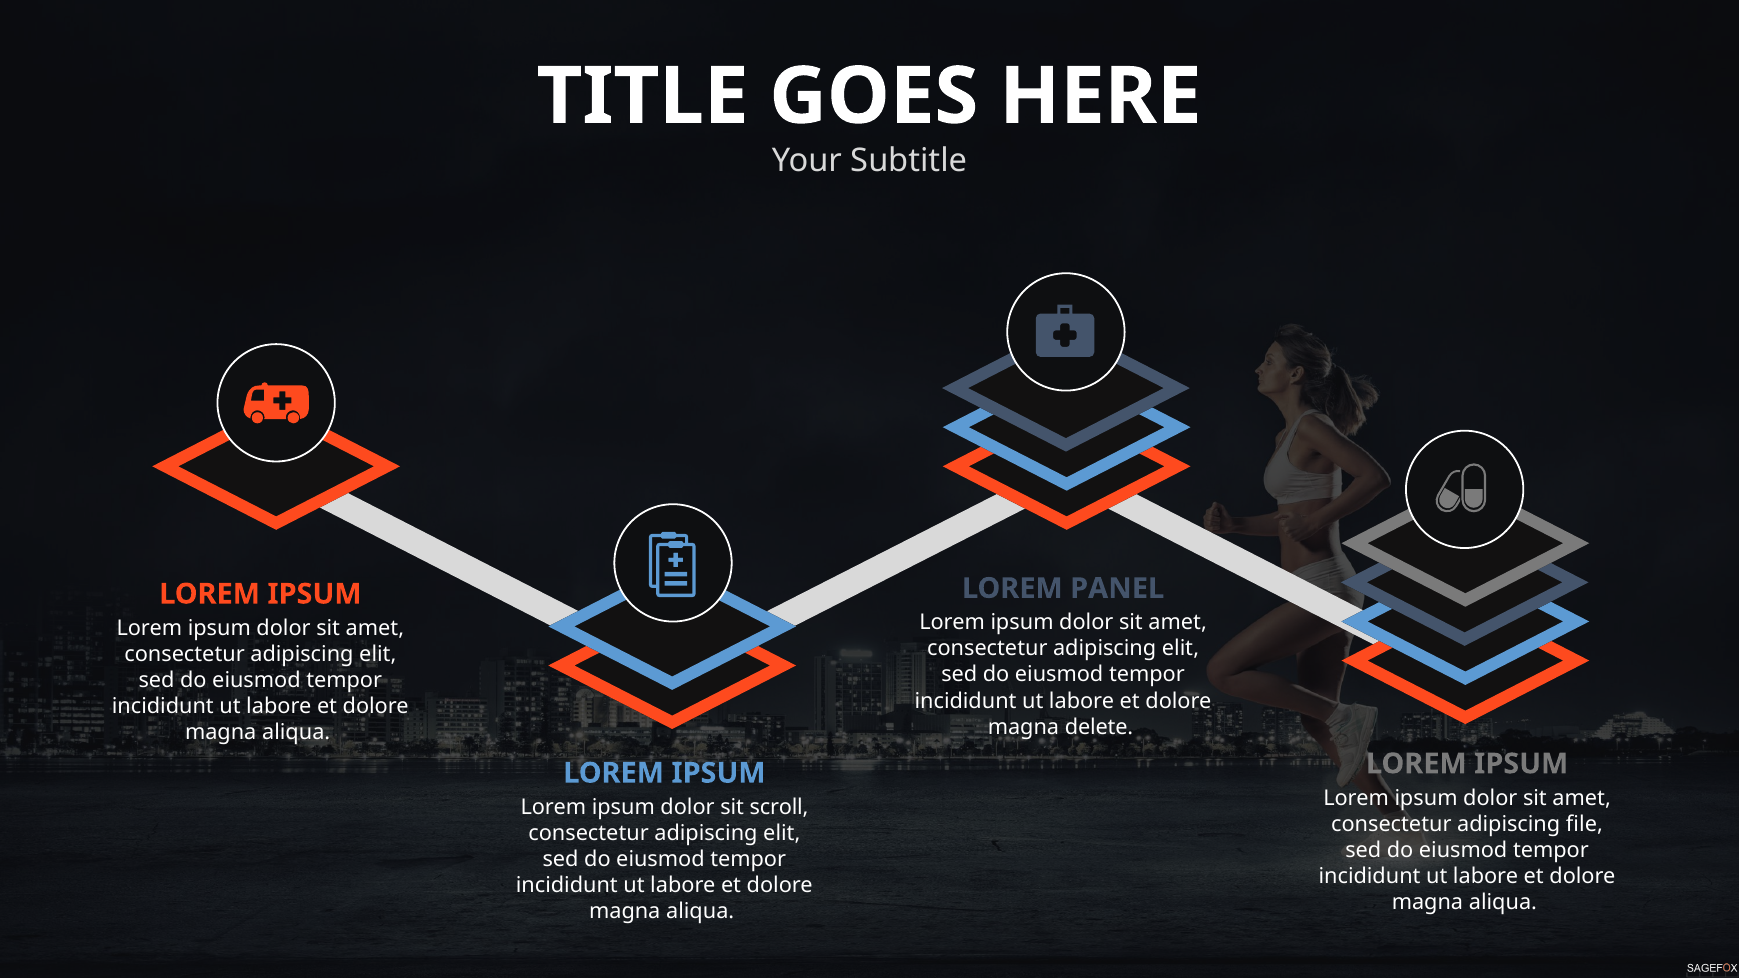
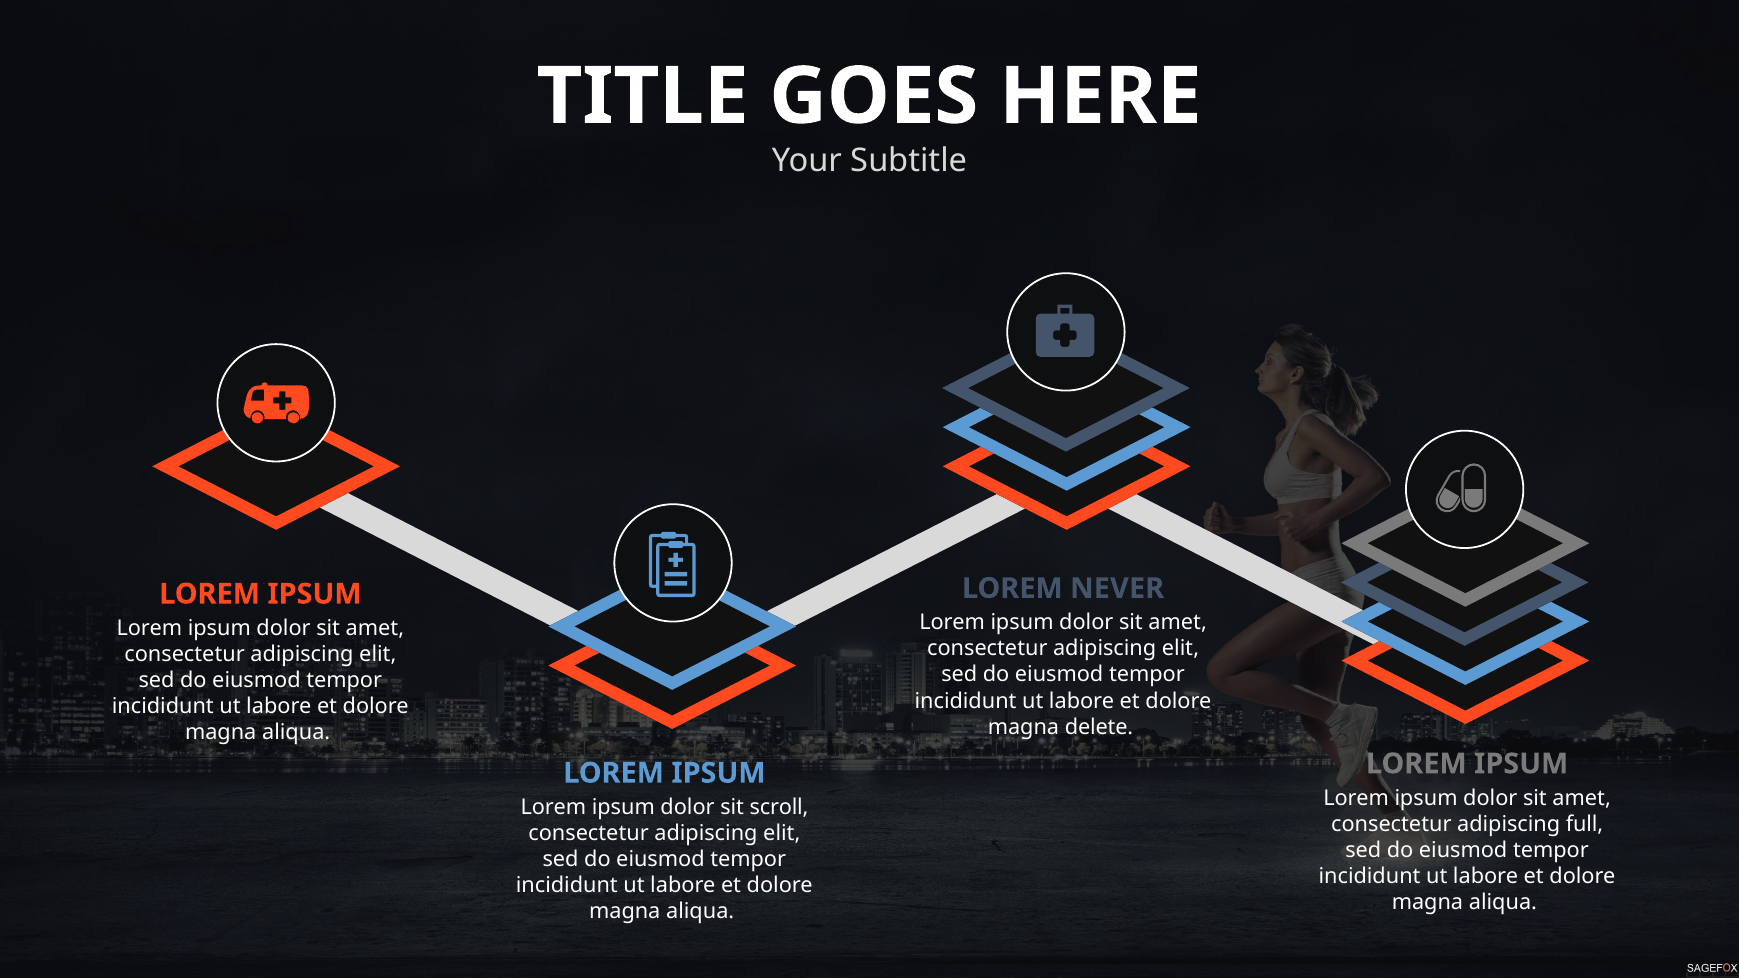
PANEL: PANEL -> NEVER (1117, 588)
file: file -> full (1585, 824)
